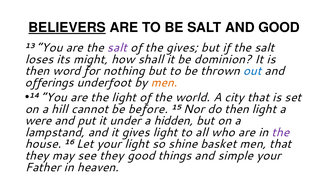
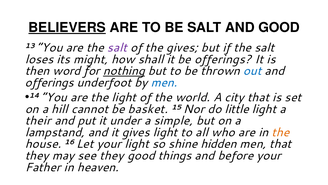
be dominion: dominion -> offerings (223, 59)
nothing underline: none -> present (124, 71)
men colour: orange -> blue (164, 82)
before: before -> basket (148, 109)
do then: then -> little (237, 109)
were: were -> their (38, 120)
hidden: hidden -> simple (173, 120)
the colour: purple -> orange (281, 132)
basket: basket -> hidden (219, 144)
simple: simple -> before (236, 155)
